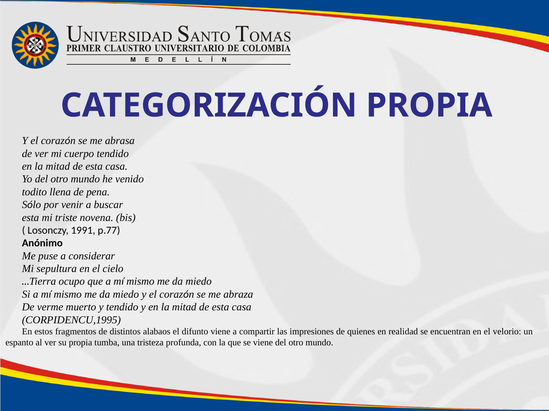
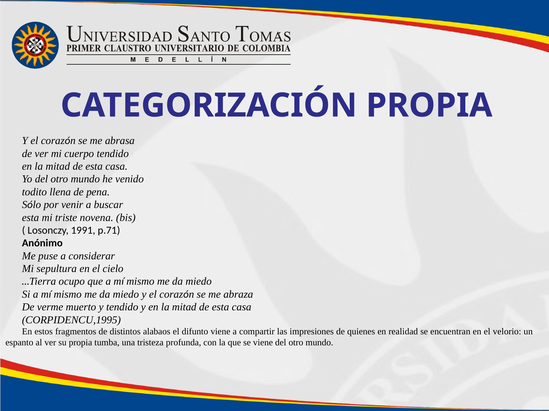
p.77: p.77 -> p.71 (109, 231)
